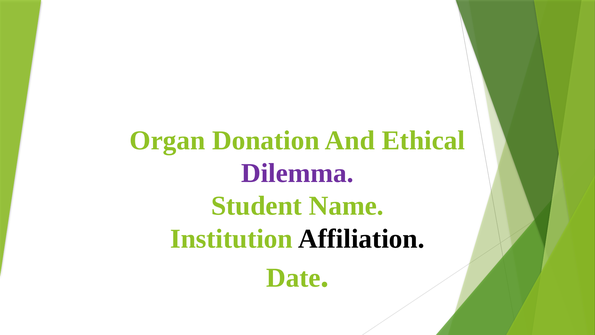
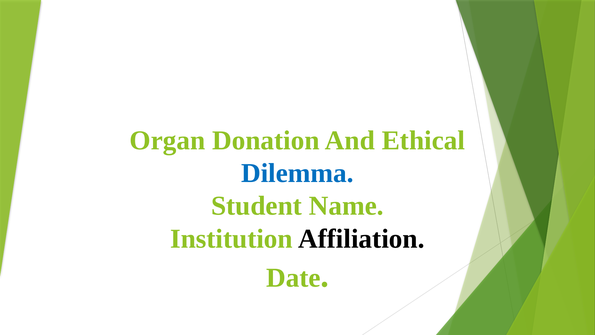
Dilemma colour: purple -> blue (297, 173)
